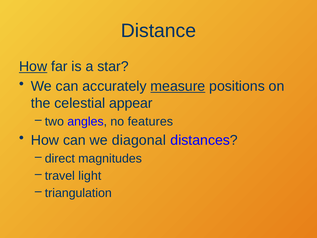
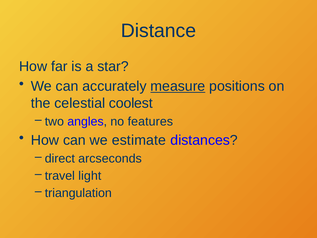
How underline: present -> none (33, 67)
appear: appear -> coolest (131, 103)
diagonal: diagonal -> estimate (139, 140)
magnitudes: magnitudes -> arcseconds (110, 158)
